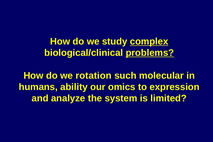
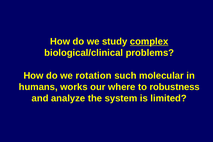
problems underline: present -> none (150, 53)
ability: ability -> works (74, 87)
omics: omics -> where (122, 87)
expression: expression -> robustness (175, 87)
